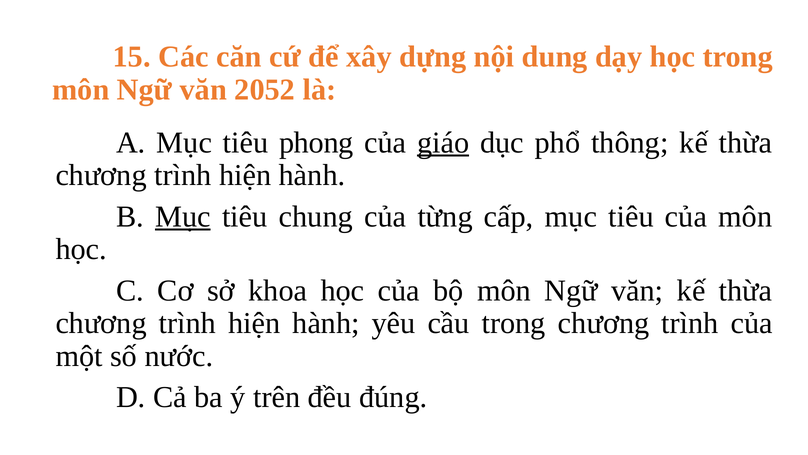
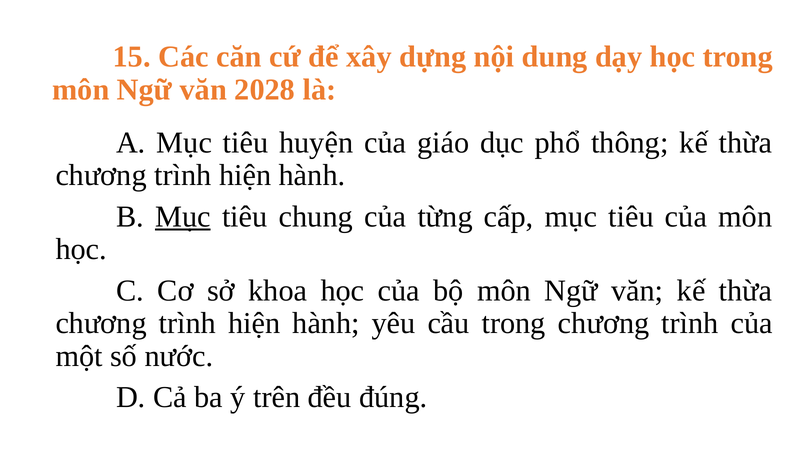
2052: 2052 -> 2028 (265, 89)
phong: phong -> huyện (316, 142)
giáo underline: present -> none (443, 142)
